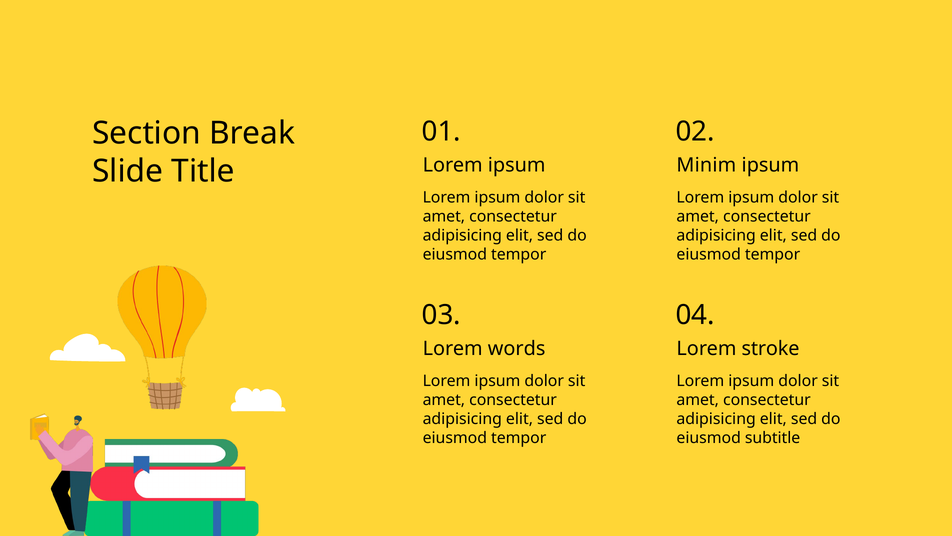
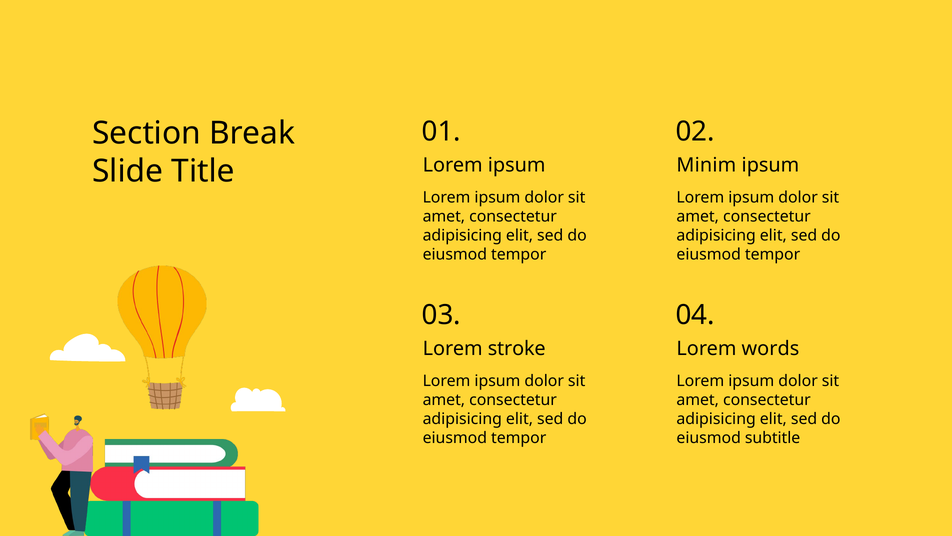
words: words -> stroke (517, 348)
stroke: stroke -> words (770, 348)
